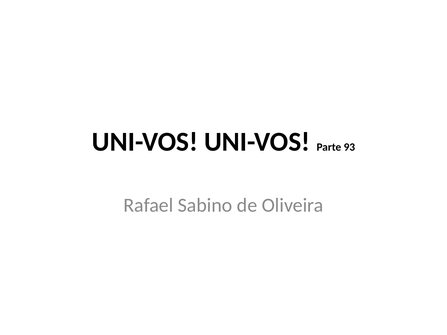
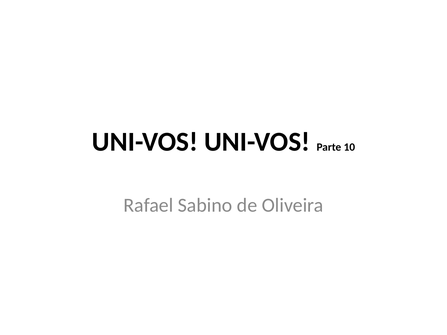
93: 93 -> 10 (349, 147)
